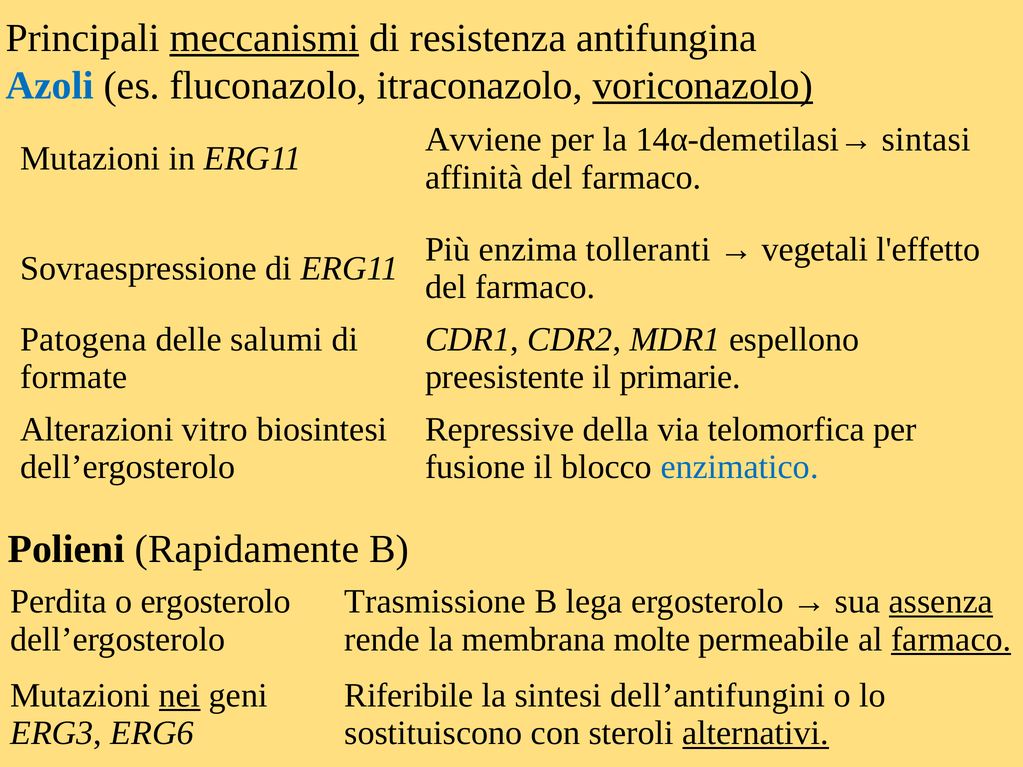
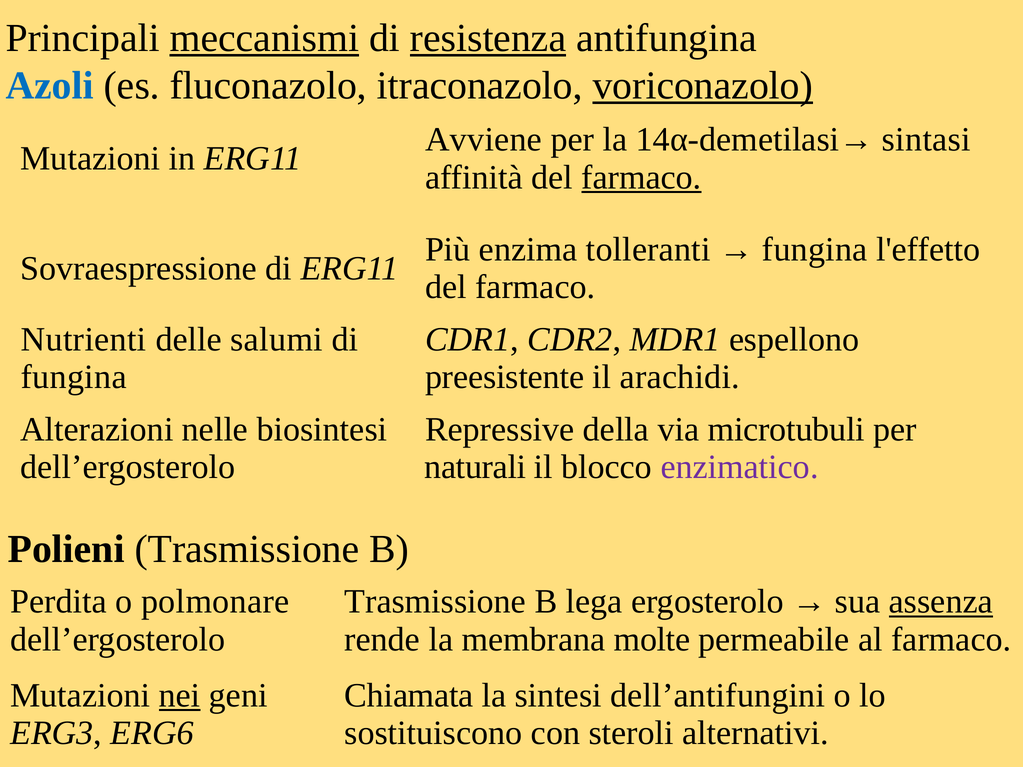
resistenza underline: none -> present (488, 38)
farmaco underline: none -> present (641, 177)
vegetali: vegetali -> fungina (815, 250)
Patogena: Patogena -> Nutrienti (84, 340)
formate: formate -> fungina (74, 377)
primarie: primarie -> arachidi (680, 377)
vitro: vitro -> nelle (215, 430)
telomorfica: telomorfica -> microtubuli (786, 430)
fusione: fusione -> naturali (475, 467)
enzimatico colour: blue -> purple (740, 467)
Polieni Rapidamente: Rapidamente -> Trasmissione (247, 549)
o ergosterolo: ergosterolo -> polmonare (215, 602)
farmaco underline: present -> none (951, 640)
Riferibile: Riferibile -> Chiamata (409, 696)
alternativi underline: present -> none (756, 733)
